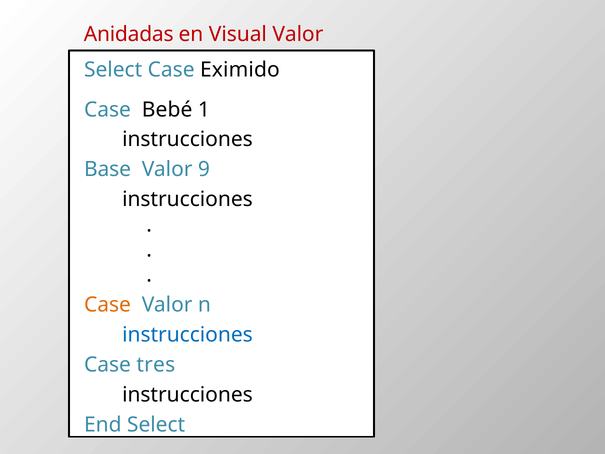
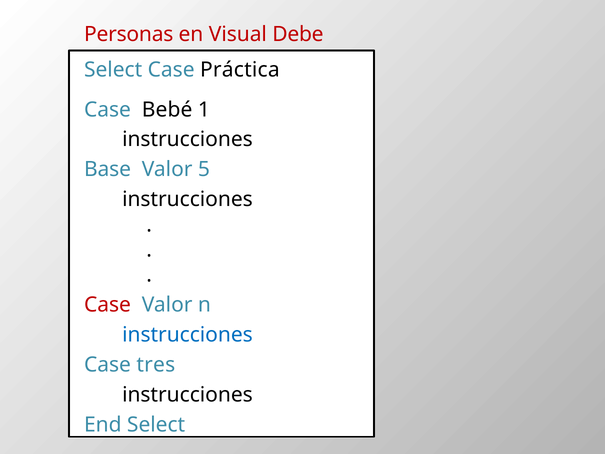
Anidadas: Anidadas -> Personas (129, 34)
Visual Valor: Valor -> Debe (298, 34)
Eximido: Eximido -> Práctica (240, 70)
9: 9 -> 5 (204, 169)
Case colour: orange -> red (107, 305)
